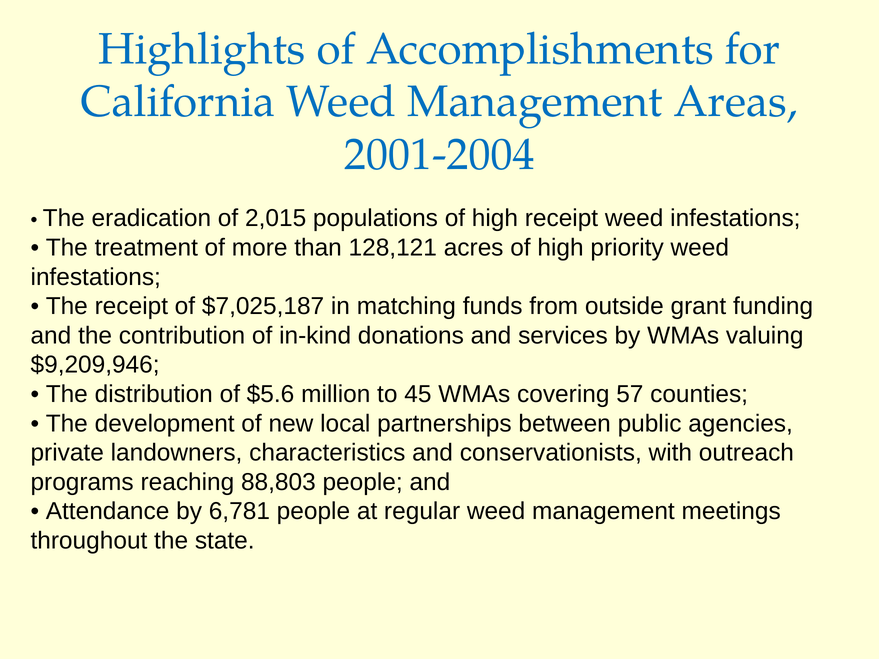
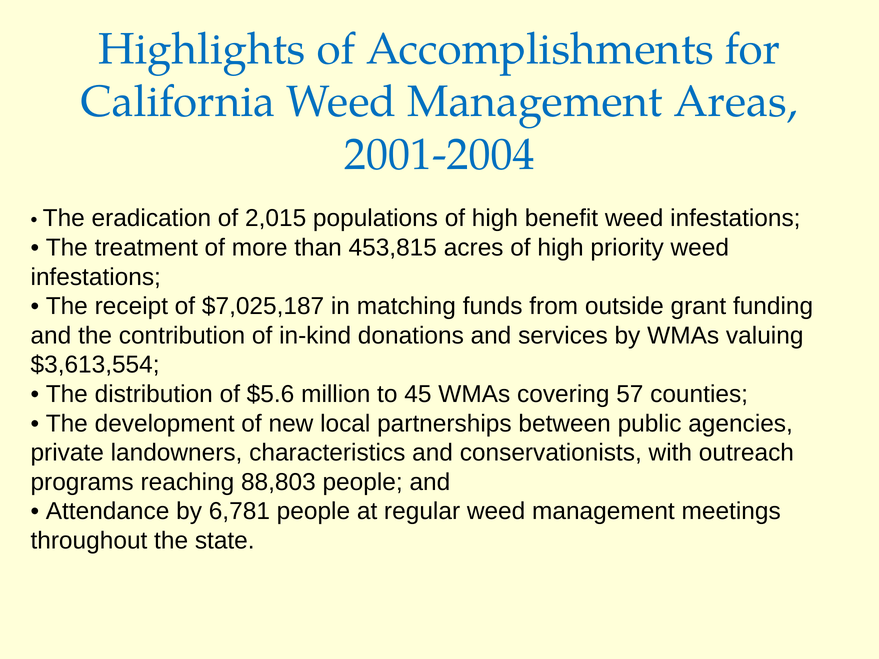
high receipt: receipt -> benefit (561, 218)
128,121: 128,121 -> 453,815 (393, 248)
$9,209,946: $9,209,946 -> $3,613,554 (95, 365)
